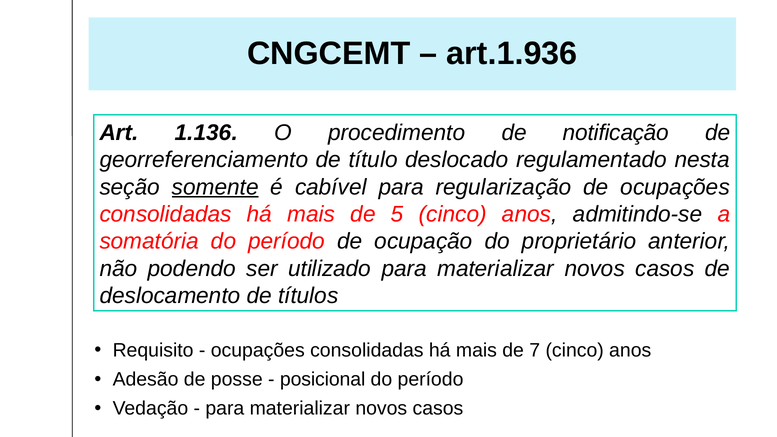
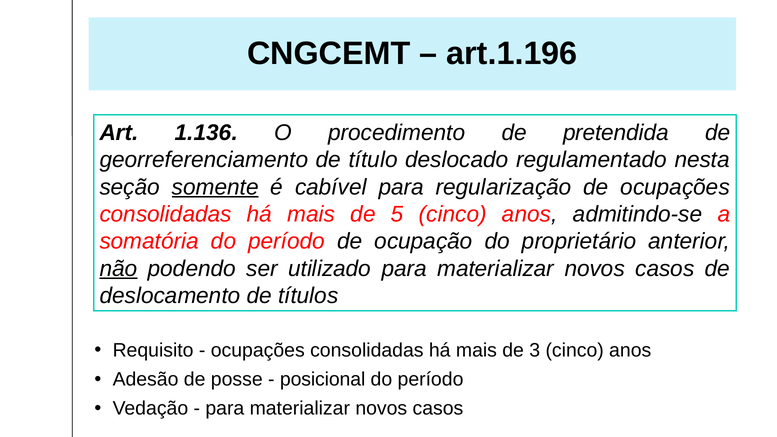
art.1.936: art.1.936 -> art.1.196 (512, 54)
notificação: notificação -> pretendida (616, 133)
não underline: none -> present (118, 269)
7: 7 -> 3 (535, 350)
